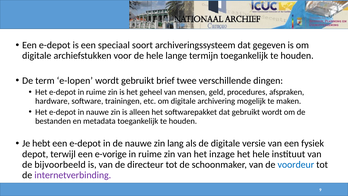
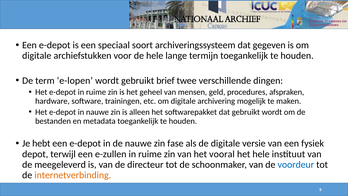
lang: lang -> fase (175, 143)
e-vorige: e-vorige -> e-zullen (111, 154)
inzage: inzage -> vooral (222, 154)
bijvoorbeeld: bijvoorbeeld -> meegeleverd (60, 164)
internetverbinding colour: purple -> orange (73, 175)
